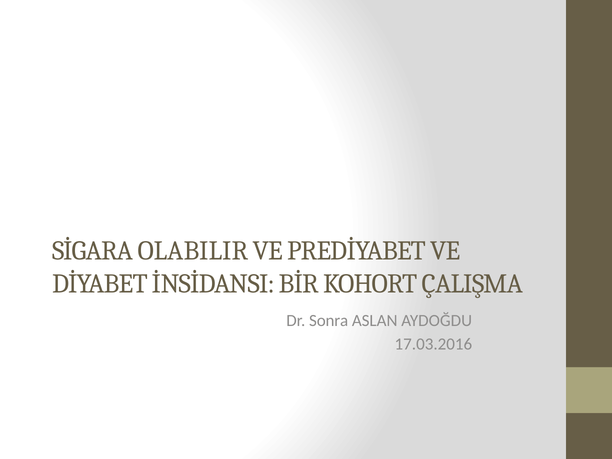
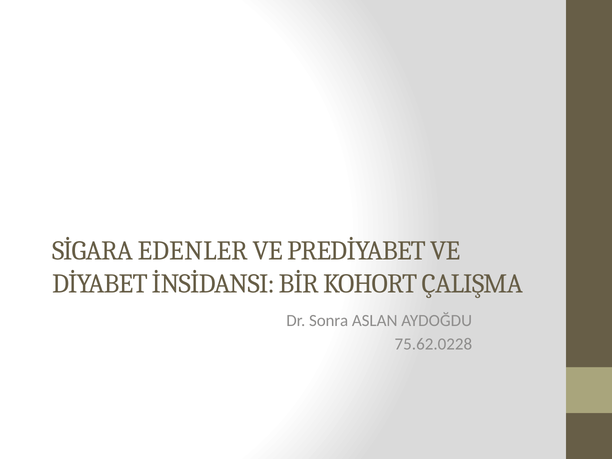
OLABILIR: OLABILIR -> EDENLER (193, 251)
17.03.2016: 17.03.2016 -> 75.62.0228 (433, 344)
